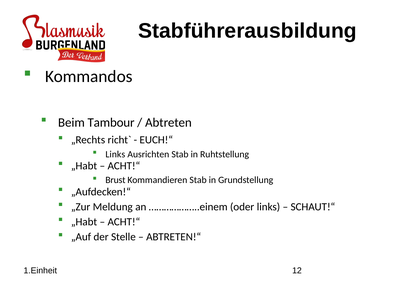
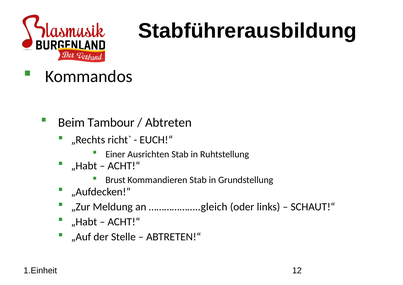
Links: Links -> Einer (115, 154)
………………..einem: ………………..einem -> ………………..gleich (188, 207)
